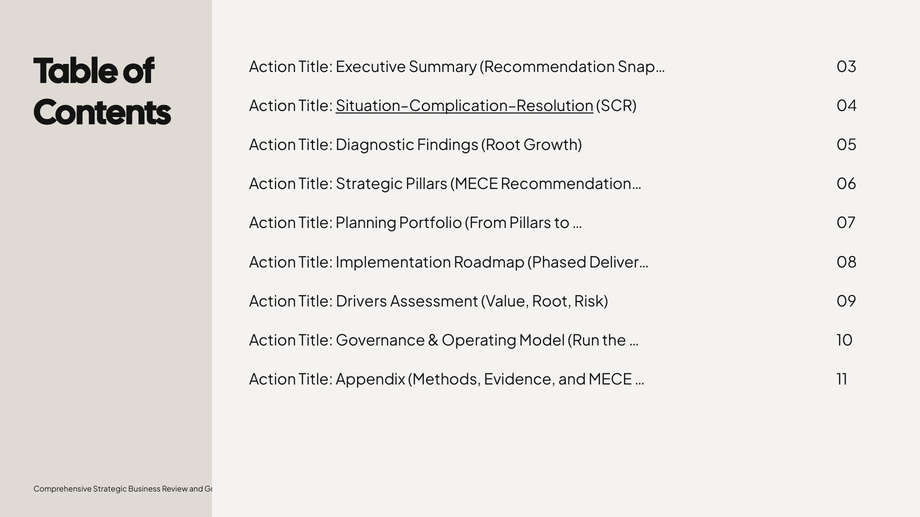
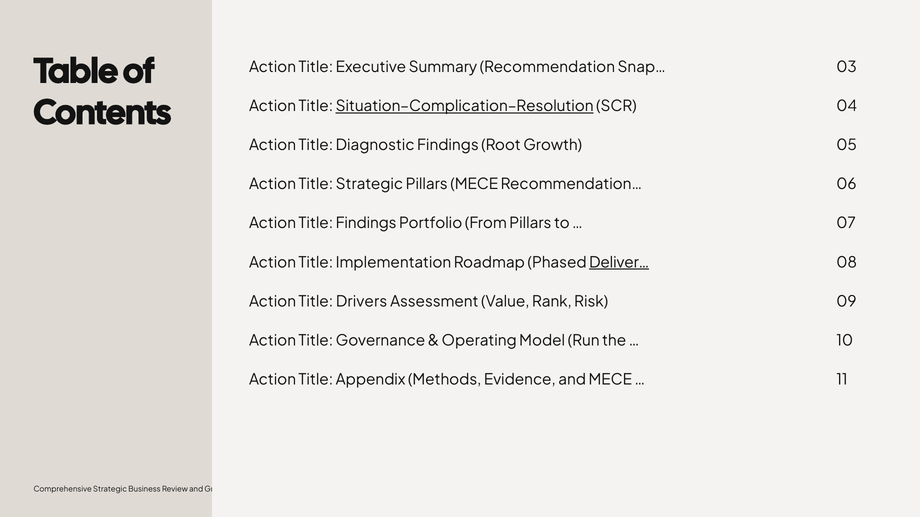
Title Planning: Planning -> Findings (366, 224)
Deliver… underline: none -> present (619, 263)
Value Root: Root -> Rank (552, 302)
